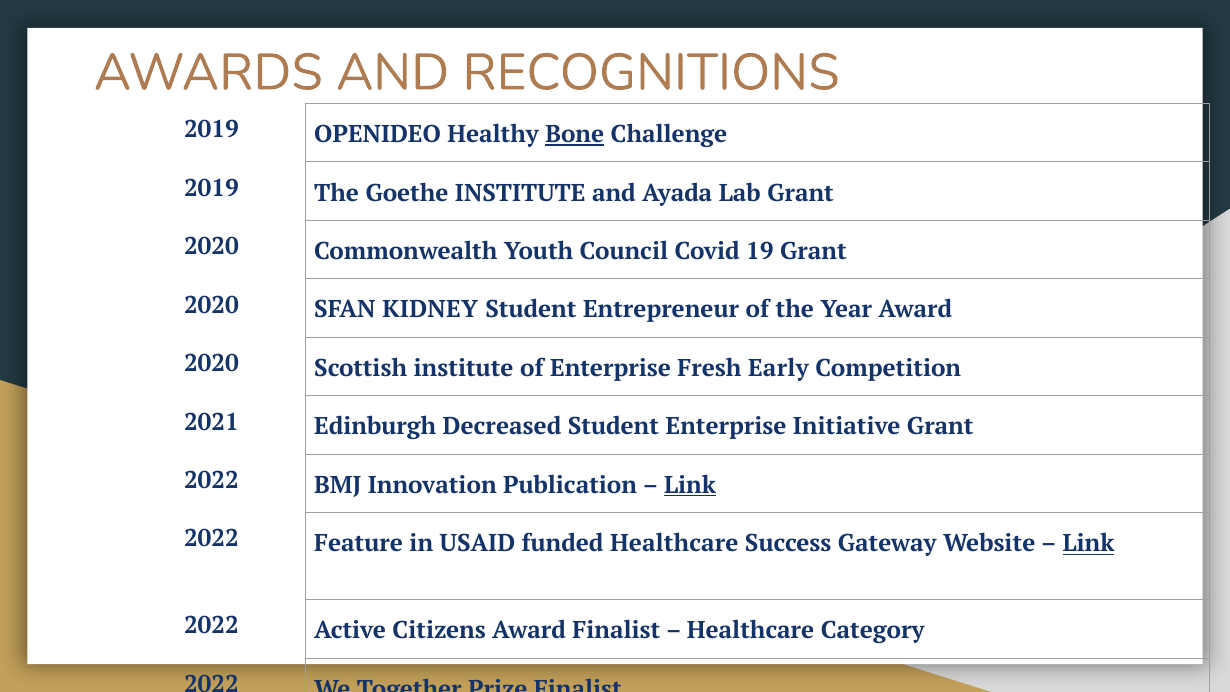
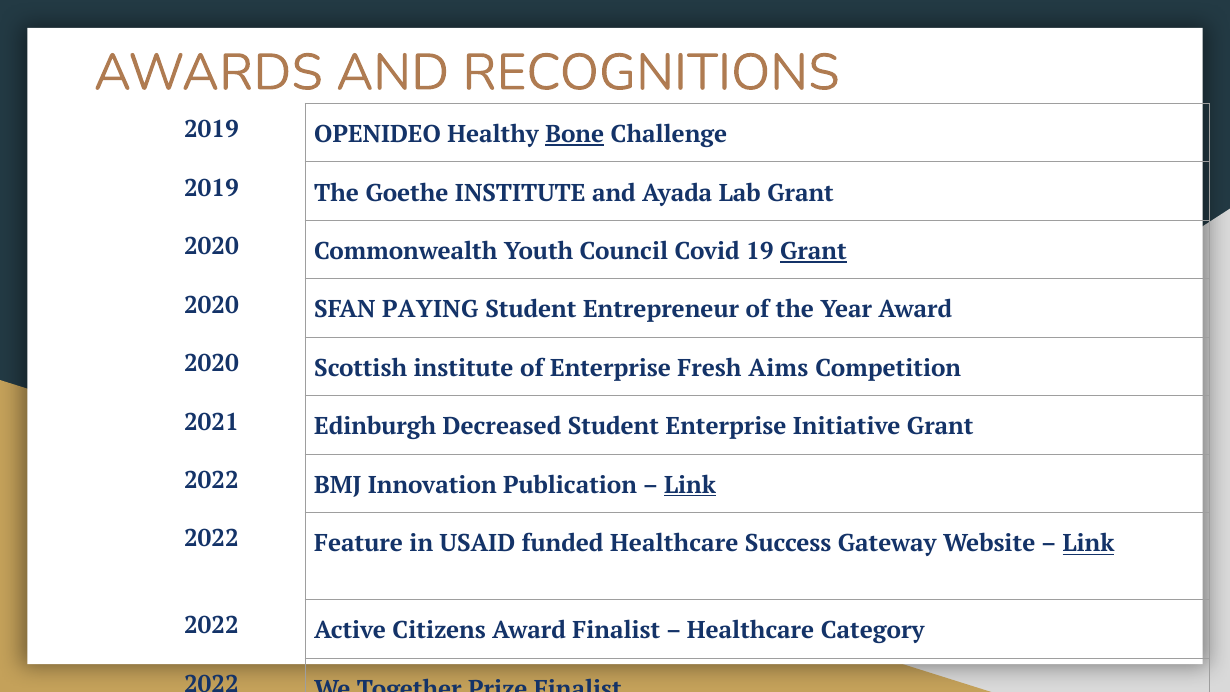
Grant underline: none -> present (813, 251)
KIDNEY: KIDNEY -> PAYING (430, 310)
Early: Early -> Aims (778, 368)
